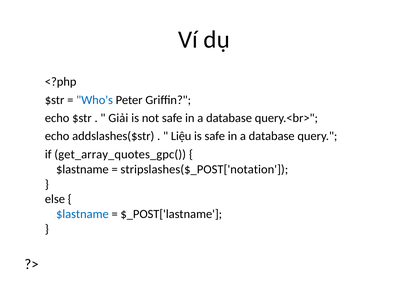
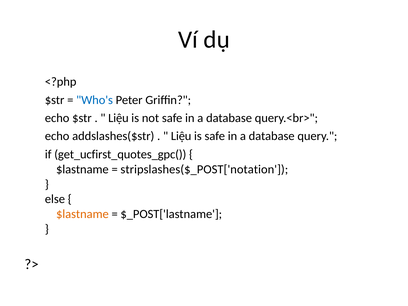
Giải: Giải -> Liệu (118, 118)
get_array_quotes_gpc(: get_array_quotes_gpc( -> get_ucfirst_quotes_gpc( (120, 154)
$lastname colour: blue -> orange (82, 214)
